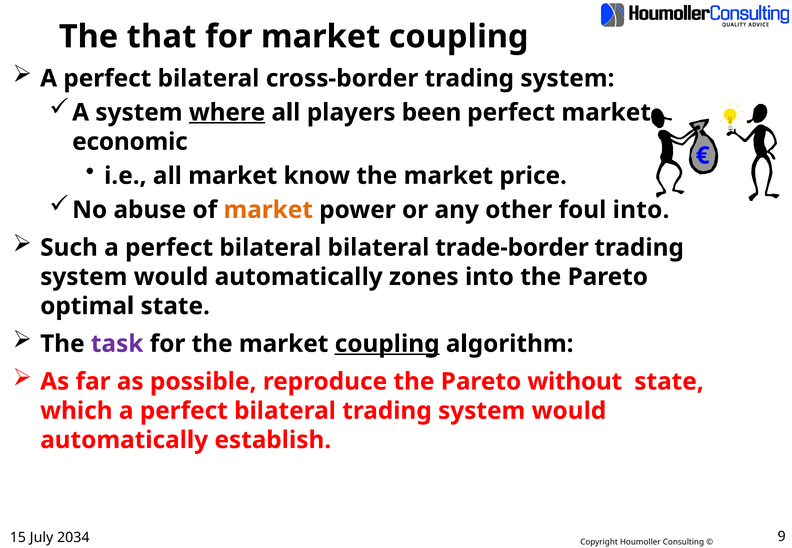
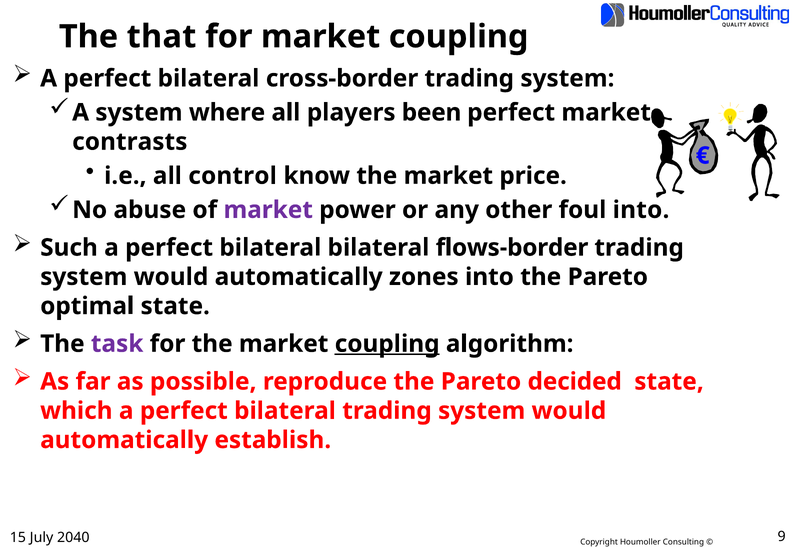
where underline: present -> none (227, 113)
economic: economic -> contrasts (130, 142)
all market: market -> control (233, 176)
market colour: orange -> purple (268, 210)
trade-border: trade-border -> flows-border (512, 248)
without: without -> decided (575, 382)
2034: 2034 -> 2040 (73, 538)
